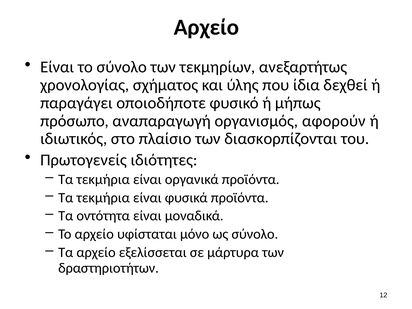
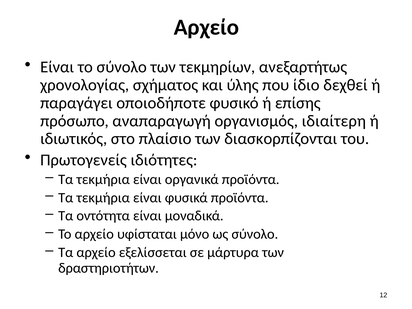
ίδια: ίδια -> ίδιο (306, 85)
μήπως: μήπως -> επίσης (298, 103)
αφορούν: αφορούν -> ιδιαίτερη (334, 121)
